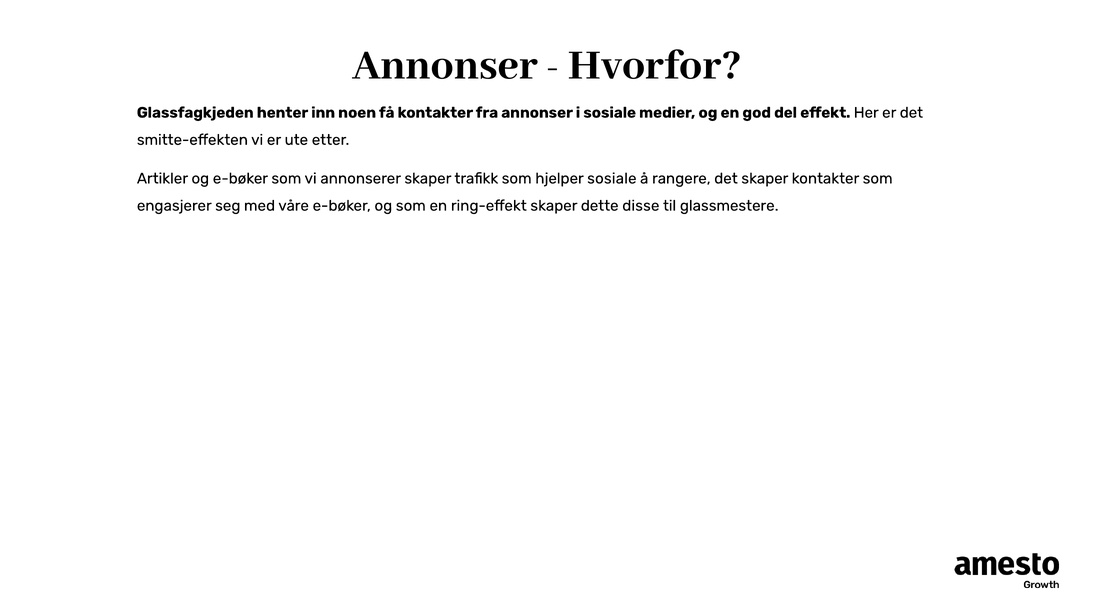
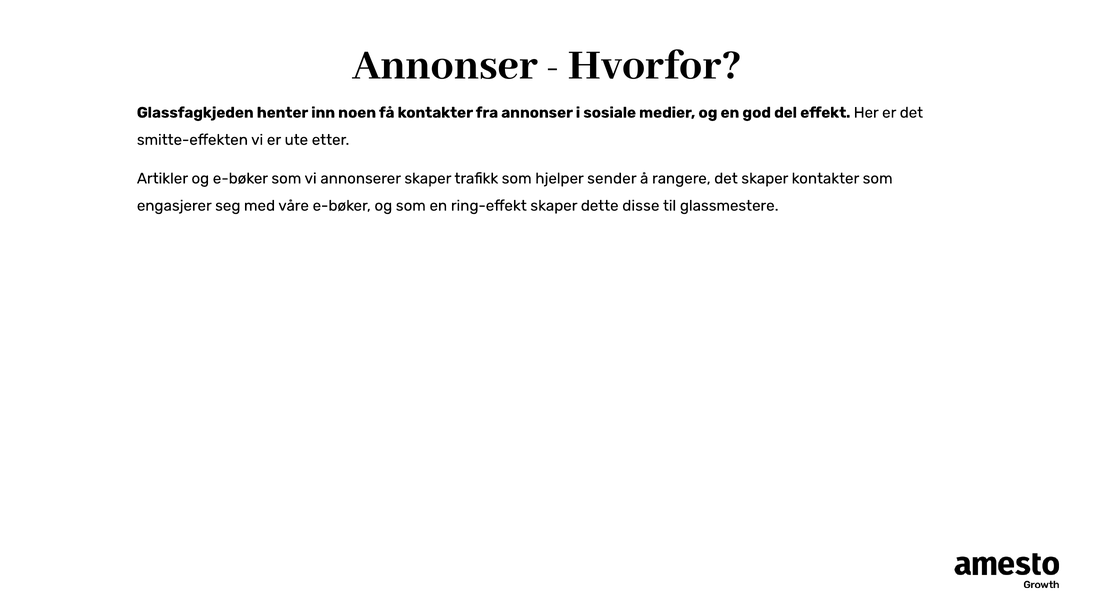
hjelper sosiale: sosiale -> sender (612, 178)
